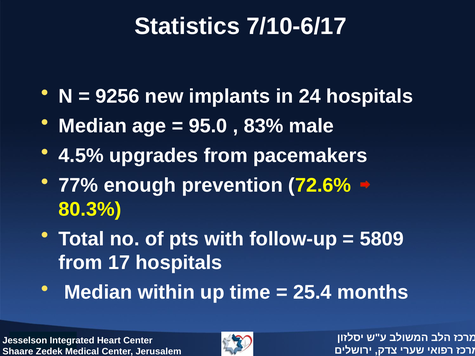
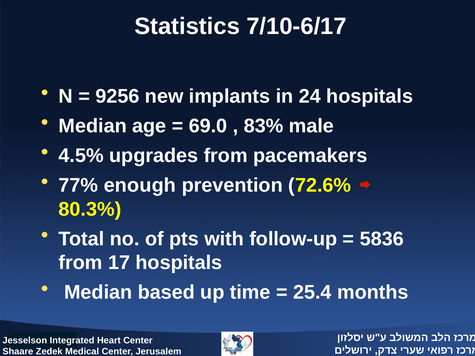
95.0: 95.0 -> 69.0 (208, 126)
5809: 5809 -> 5836 (382, 239)
within: within -> based (166, 292)
